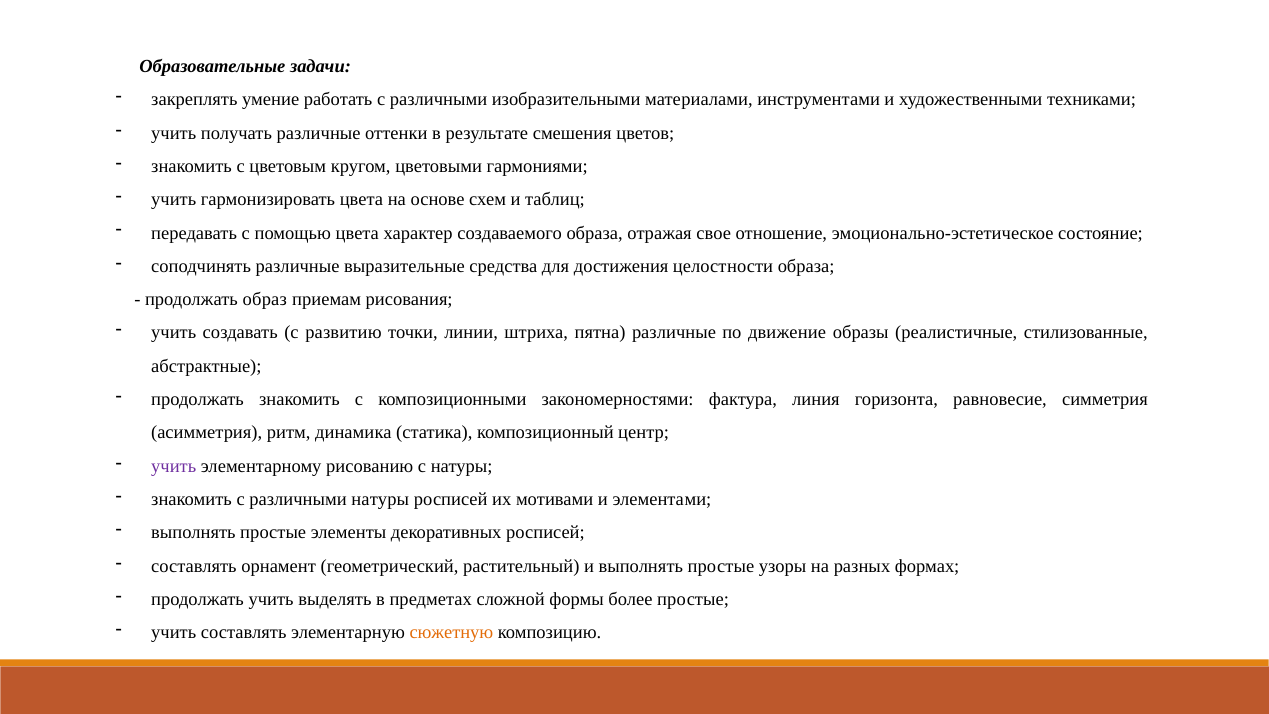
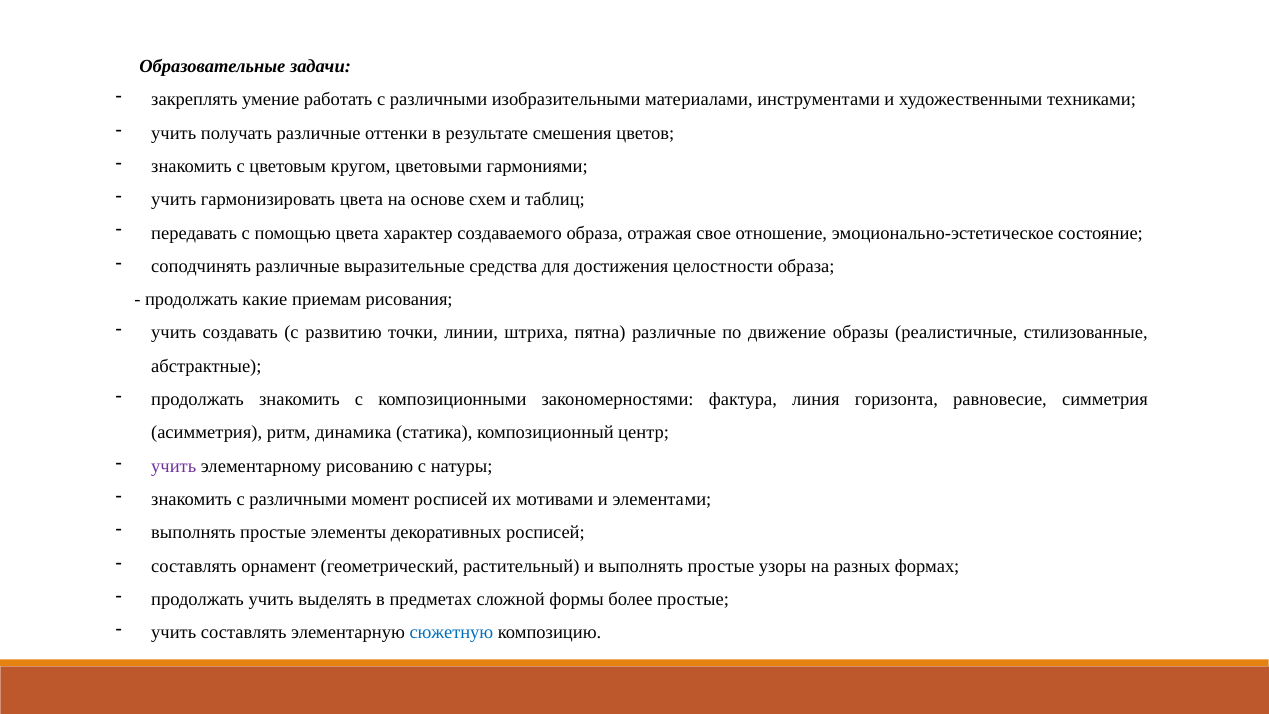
образ: образ -> какие (265, 299)
различными натуры: натуры -> момент (380, 499)
сюжетную colour: orange -> blue (451, 633)
